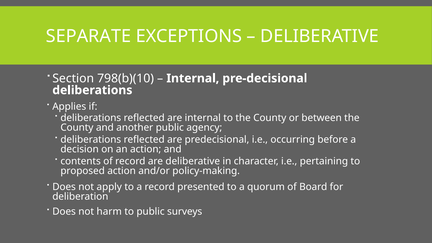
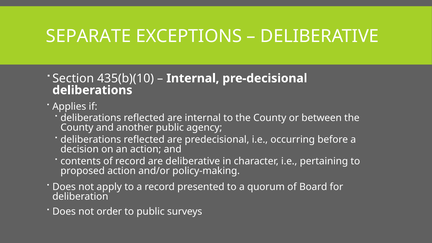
798(b)(10: 798(b)(10 -> 435(b)(10 (126, 78)
harm: harm -> order (109, 212)
